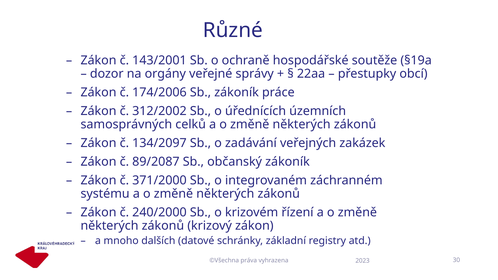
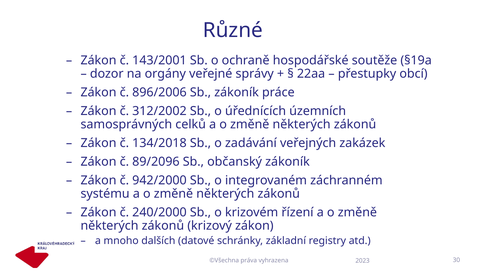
174/2006: 174/2006 -> 896/2006 (159, 92)
134/2097: 134/2097 -> 134/2018 (159, 143)
89/2087: 89/2087 -> 89/2096 (156, 162)
371/2000: 371/2000 -> 942/2000 (159, 180)
